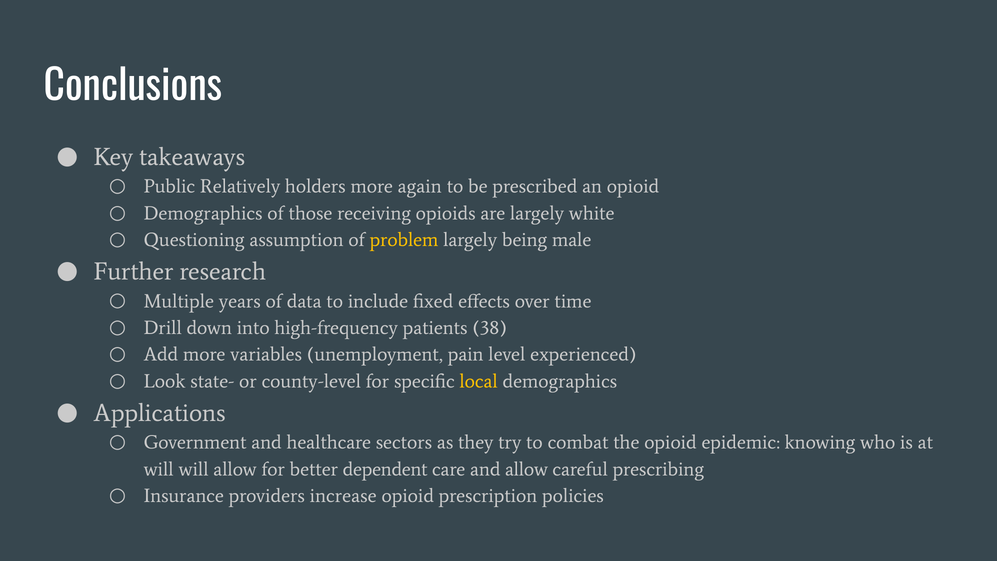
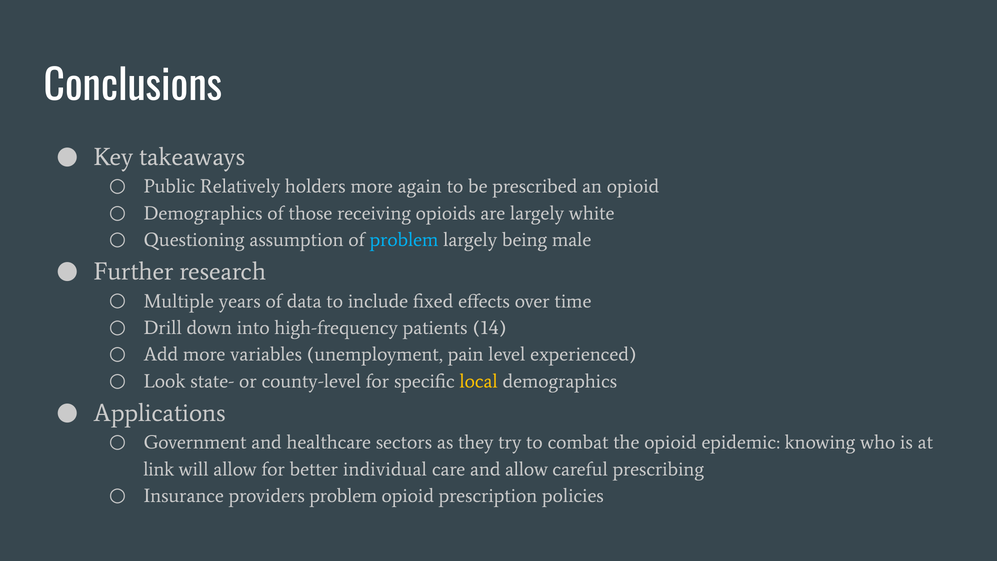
problem colour: yellow -> light blue (404, 240)
38: 38 -> 14 (490, 328)
will: will -> link (159, 469)
dependent: dependent -> individual (385, 469)
providers increase: increase -> problem (343, 496)
